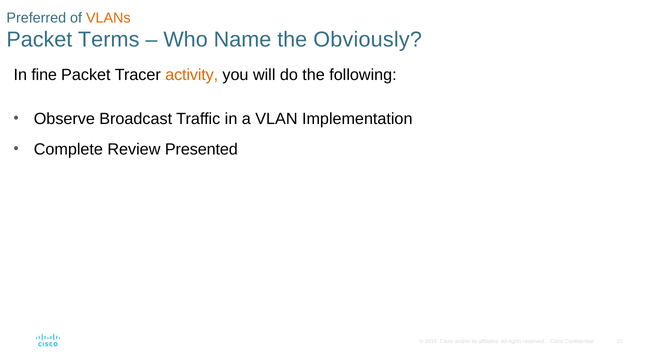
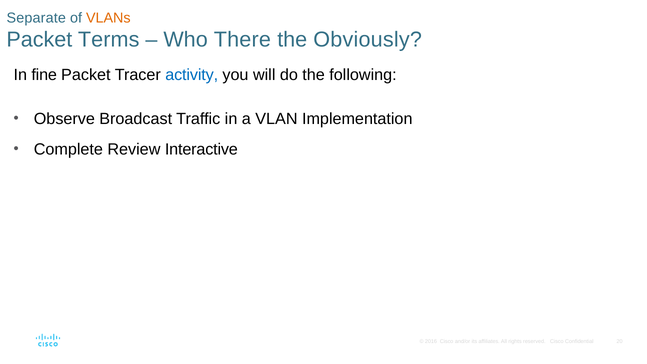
Preferred: Preferred -> Separate (36, 18)
Name: Name -> There (242, 40)
activity colour: orange -> blue (192, 75)
Presented: Presented -> Interactive (201, 149)
